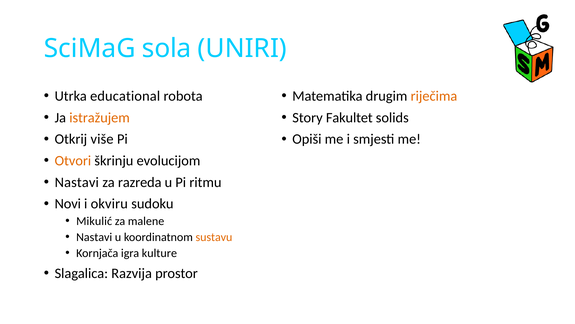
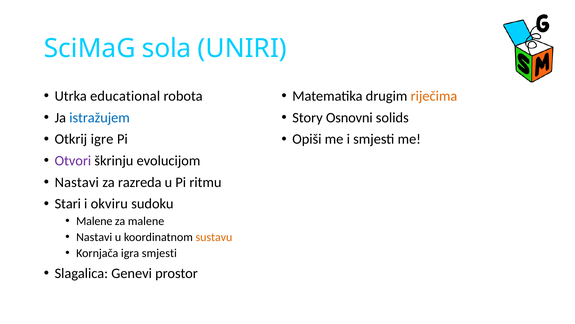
istražujem colour: orange -> blue (100, 117)
Fakultet: Fakultet -> Osnovni (349, 117)
više: više -> igre (102, 139)
Otvori colour: orange -> purple (73, 160)
Novi: Novi -> Stari (68, 203)
Mikulić: Mikulić -> Malene (94, 221)
igra kulture: kulture -> smjesti (159, 253)
Razvija: Razvija -> Genevi (132, 273)
